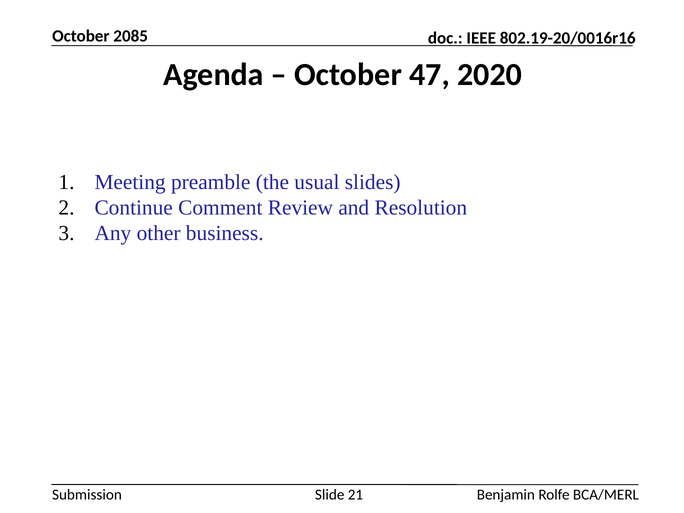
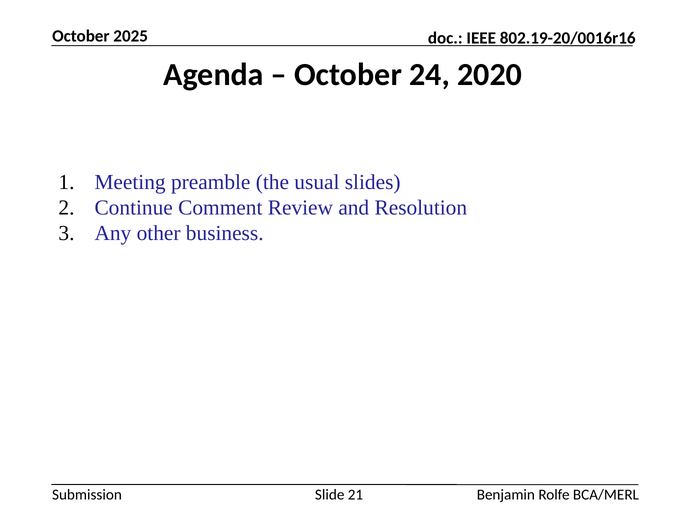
2085: 2085 -> 2025 (131, 36)
47: 47 -> 24 (430, 74)
